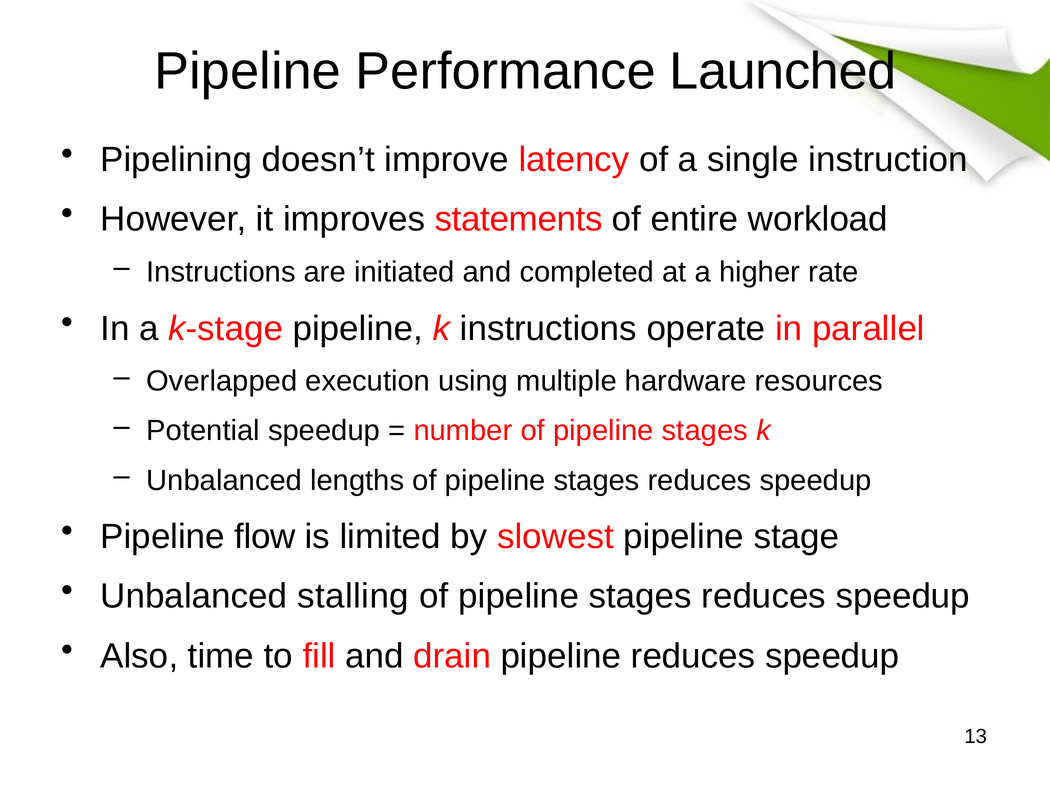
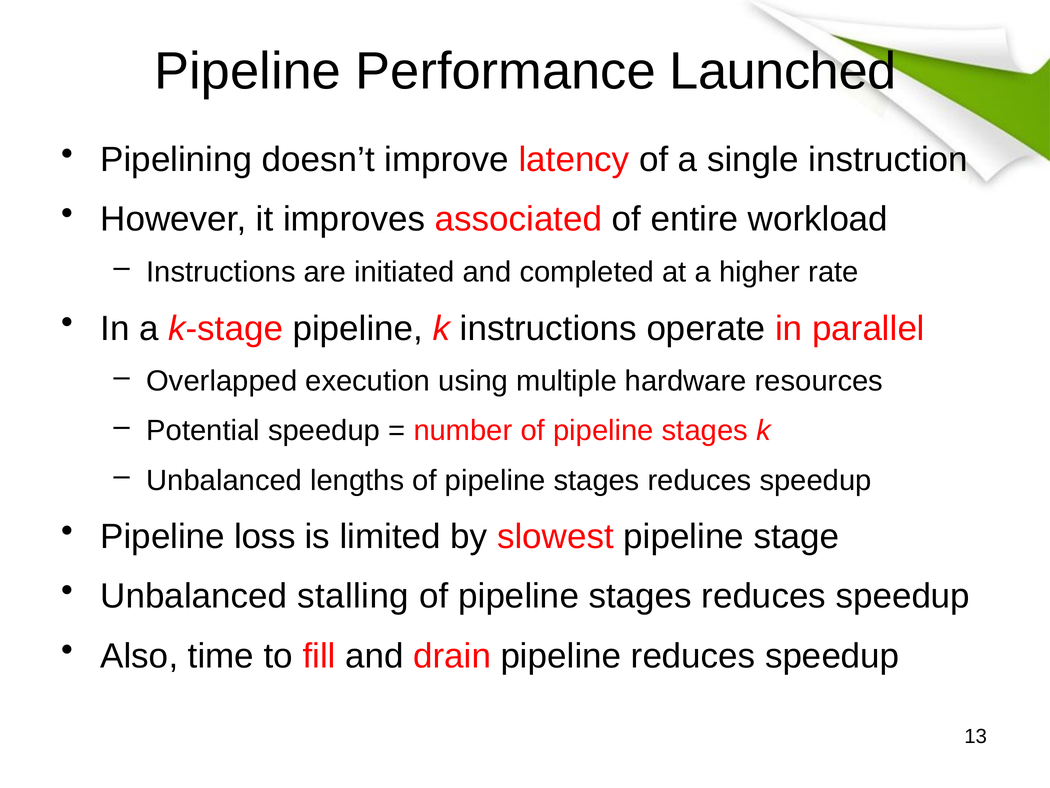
statements: statements -> associated (518, 219)
flow: flow -> loss (265, 537)
